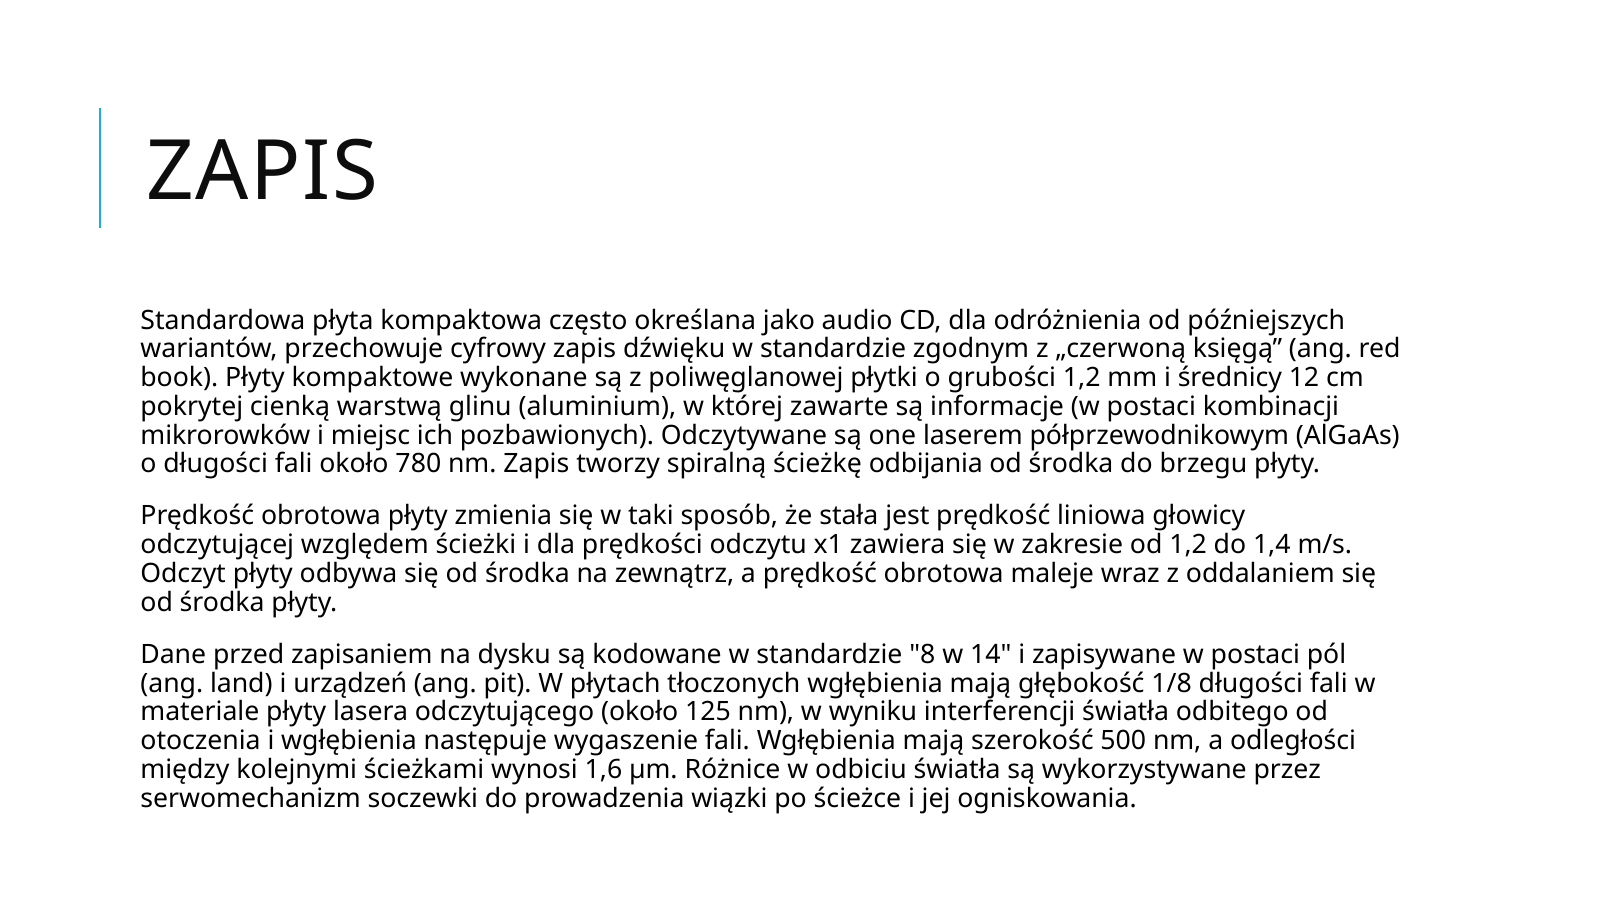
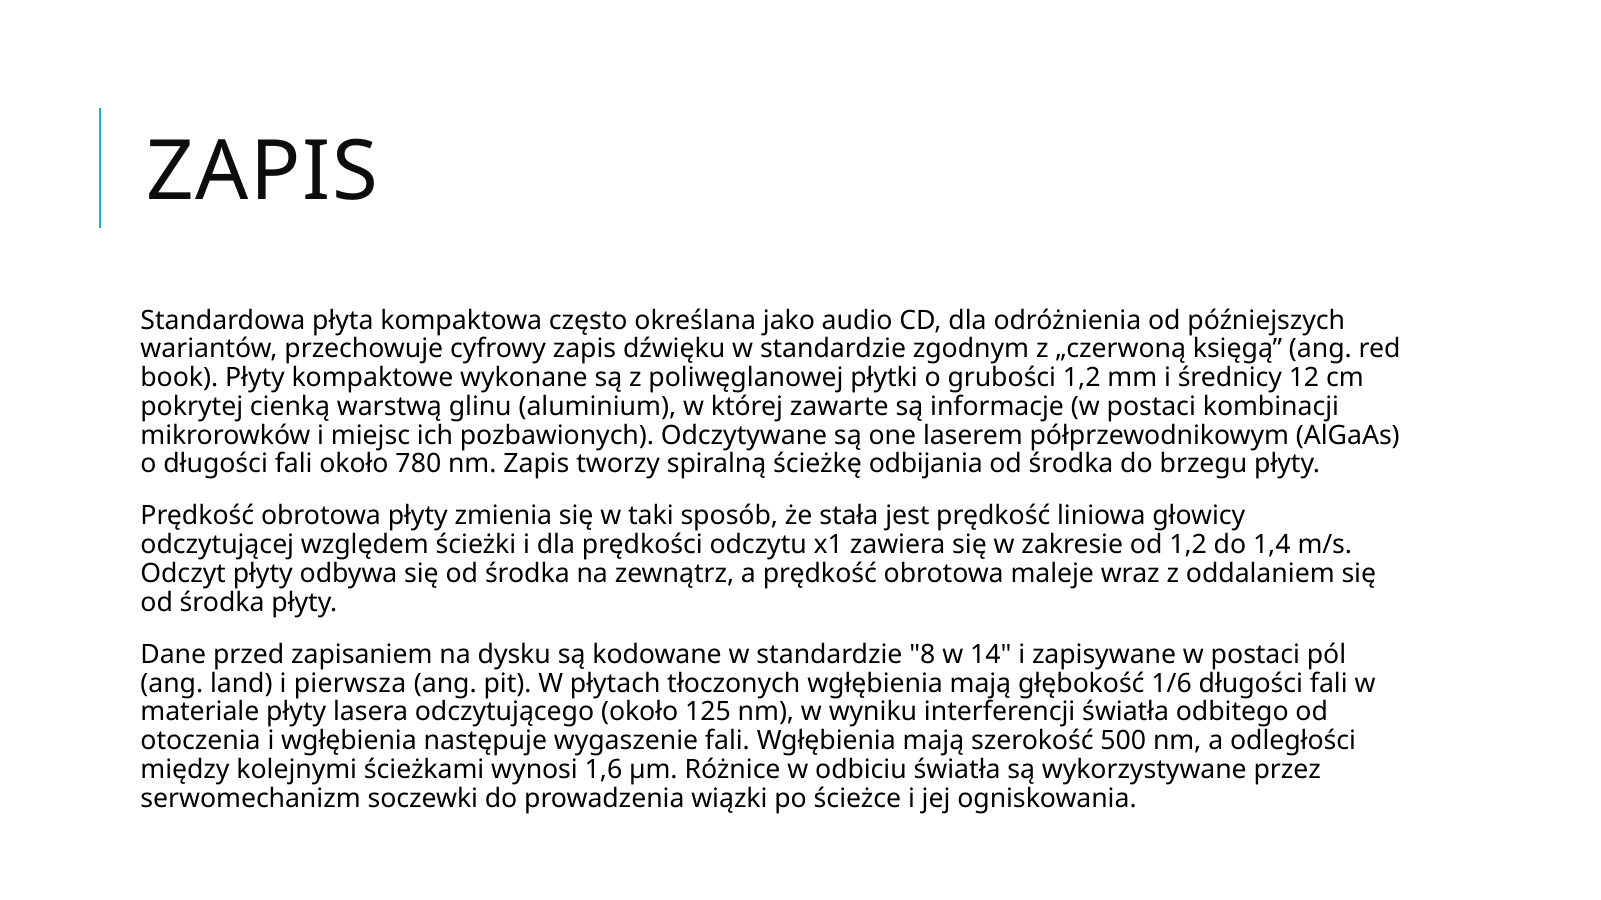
urządzeń: urządzeń -> pierwsza (350, 684)
1/8: 1/8 -> 1/6 (1172, 684)
